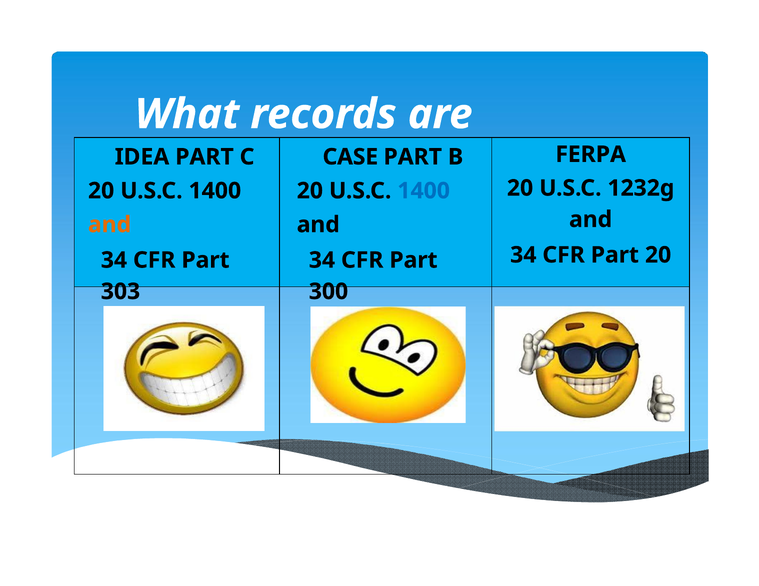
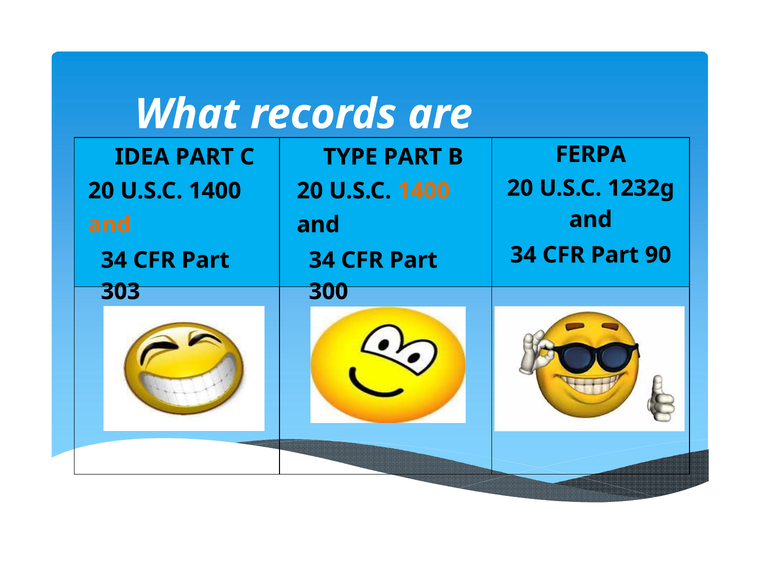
CASE: CASE -> TYPE (350, 157)
1400 colour: blue -> orange (424, 191)
Part 20: 20 -> 90 (658, 255)
